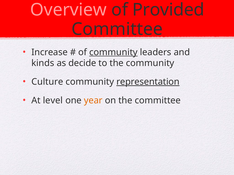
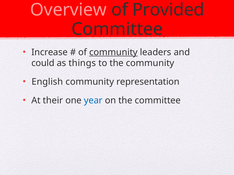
kinds: kinds -> could (43, 63)
decide: decide -> things (82, 63)
Culture: Culture -> English (47, 82)
representation underline: present -> none (148, 82)
level: level -> their (53, 101)
year colour: orange -> blue (93, 101)
